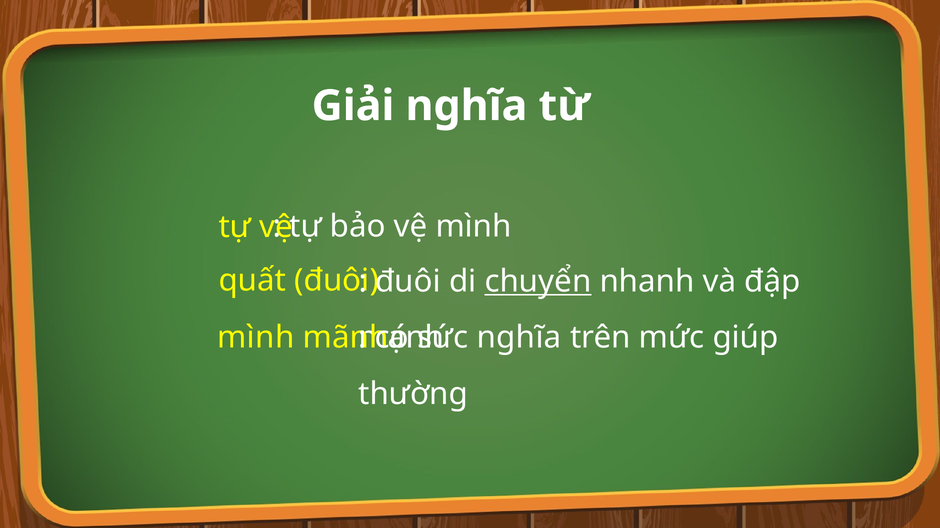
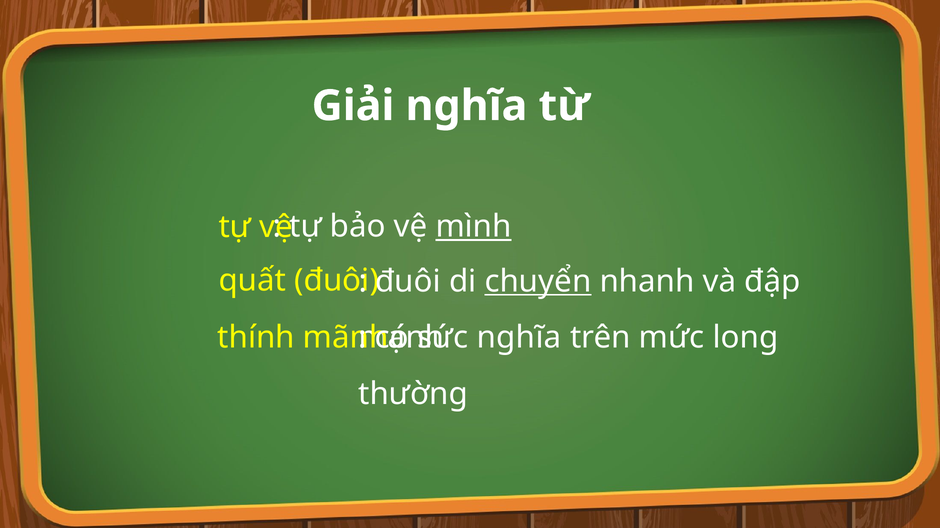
mình underline: none -> present (474, 227)
mình: mình -> thính (256, 338)
giúp: giúp -> long (746, 338)
